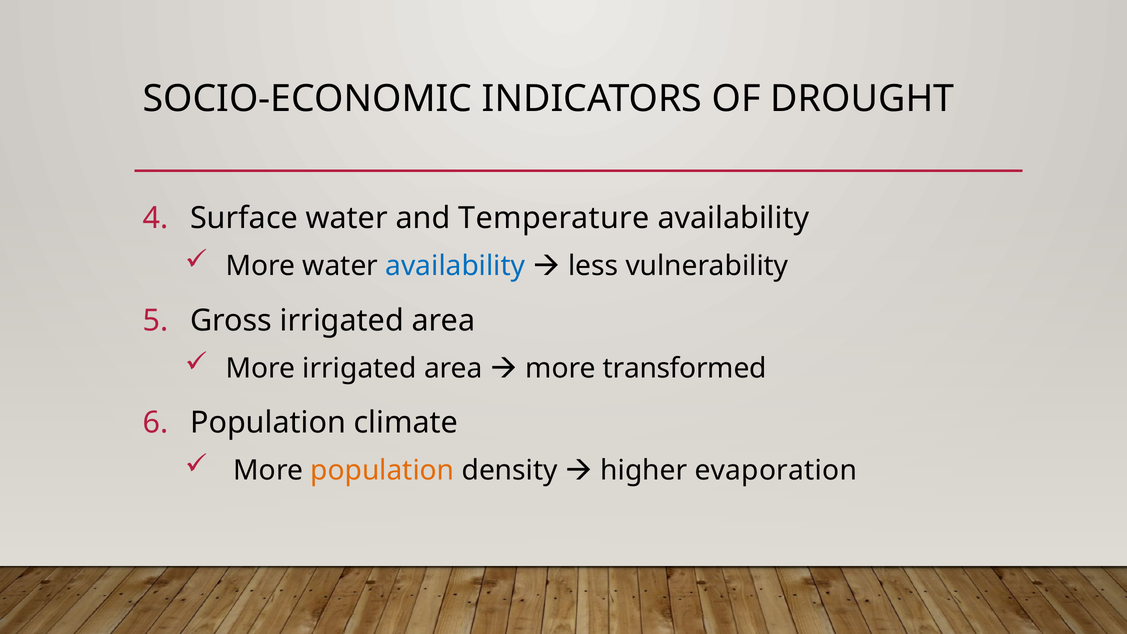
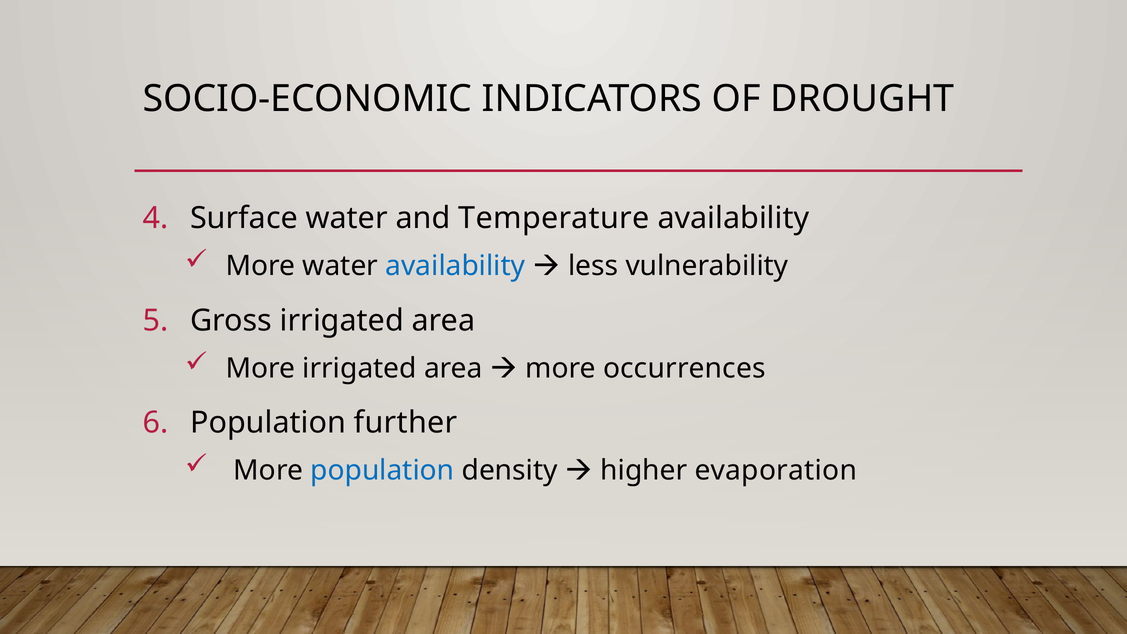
transformed: transformed -> occurrences (684, 368)
climate: climate -> further (406, 423)
population colour: orange -> blue (382, 470)
